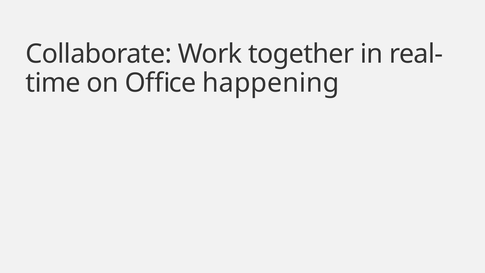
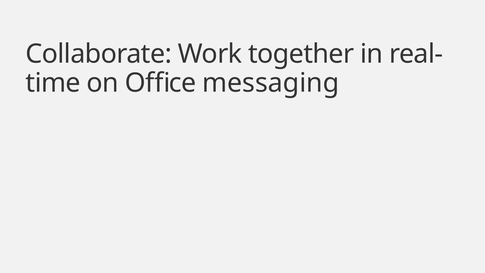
happening: happening -> messaging (271, 83)
